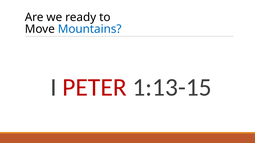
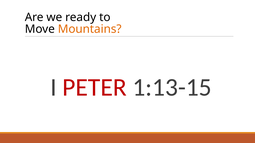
Mountains colour: blue -> orange (90, 29)
